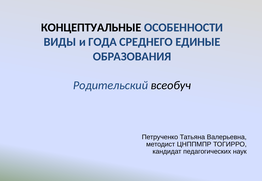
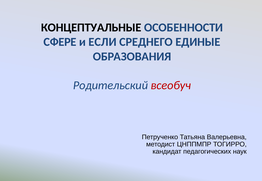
ВИДЫ: ВИДЫ -> СФЕРЕ (60, 42)
ГОДА: ГОДА -> ЕСЛИ (102, 42)
всеобуч colour: black -> red (171, 86)
